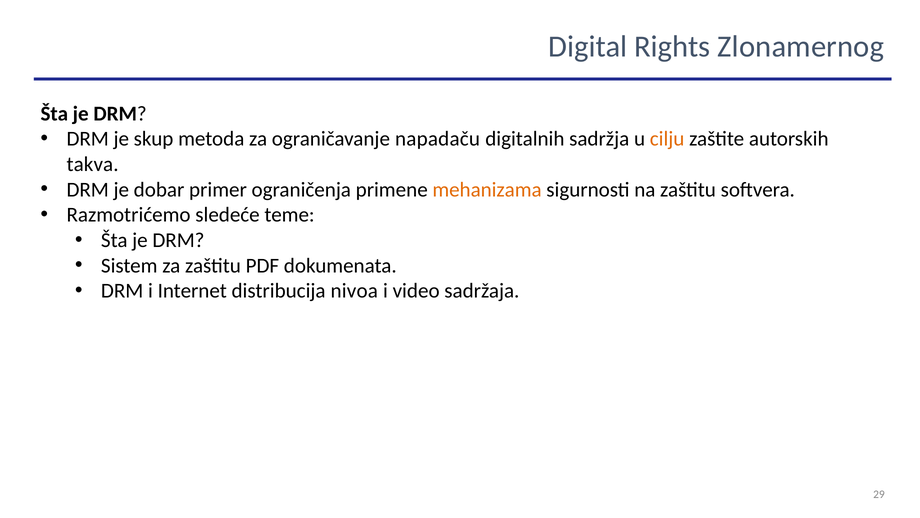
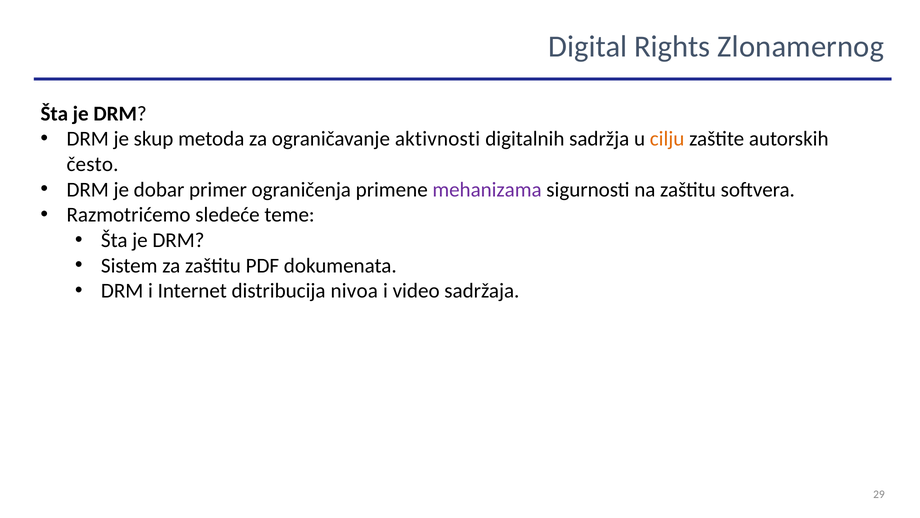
napadaču: napadaču -> aktivnosti (438, 139)
takva: takva -> često (93, 164)
mehanizama colour: orange -> purple (487, 189)
